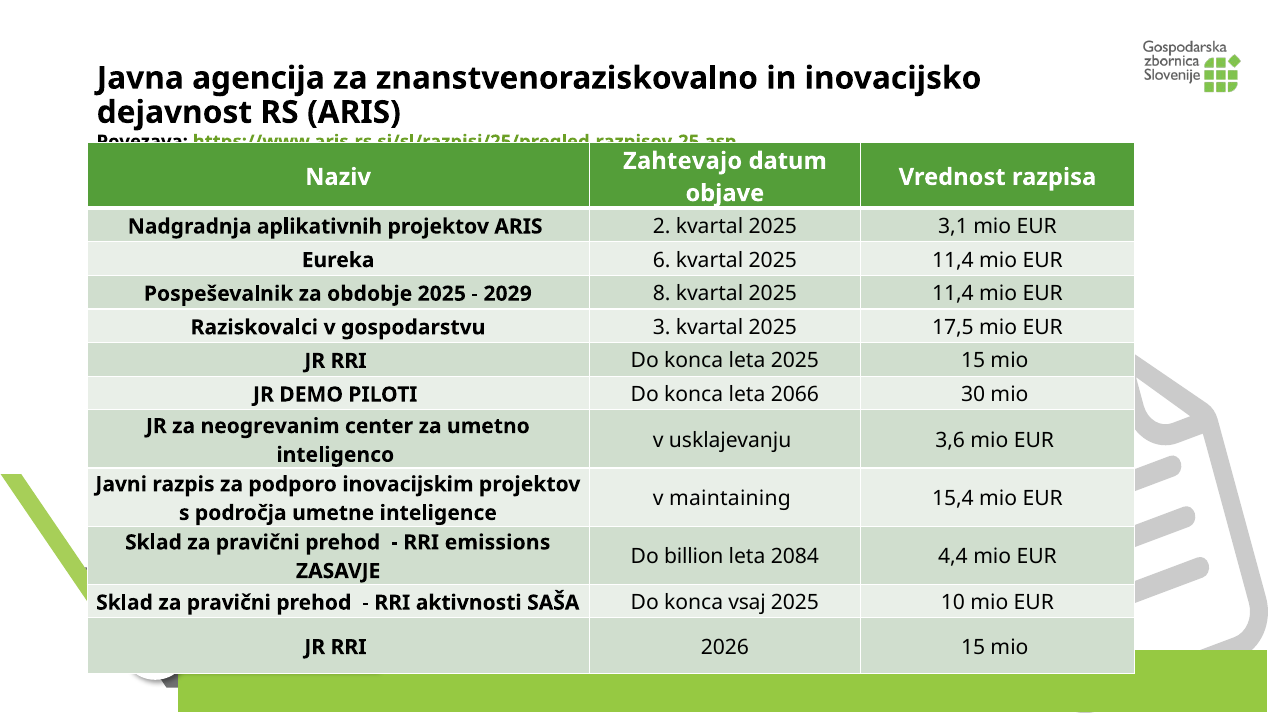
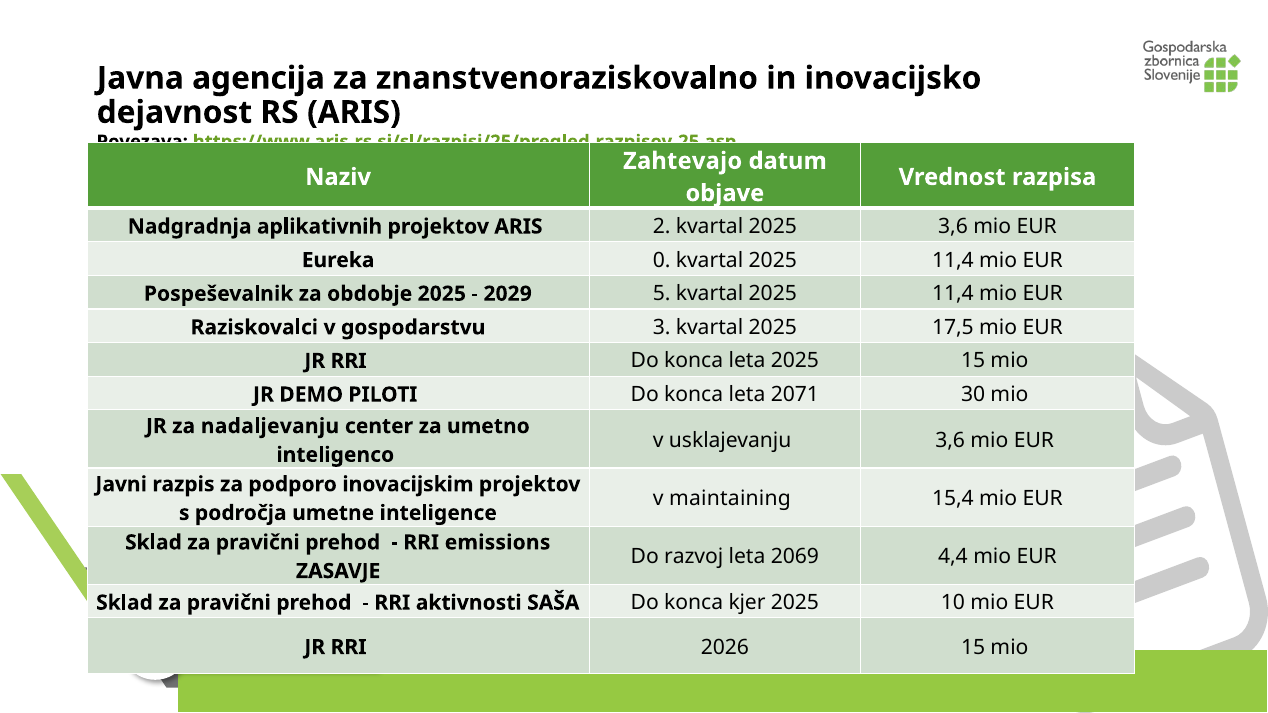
2025 3,1: 3,1 -> 3,6 (953, 227)
6: 6 -> 0 (662, 260)
8: 8 -> 5 (662, 294)
2066: 2066 -> 2071 (795, 395)
neogrevanim: neogrevanim -> nadaljevanju (270, 426)
billion: billion -> razvoj (694, 557)
2084: 2084 -> 2069 (795, 557)
vsaj: vsaj -> kjer (747, 603)
